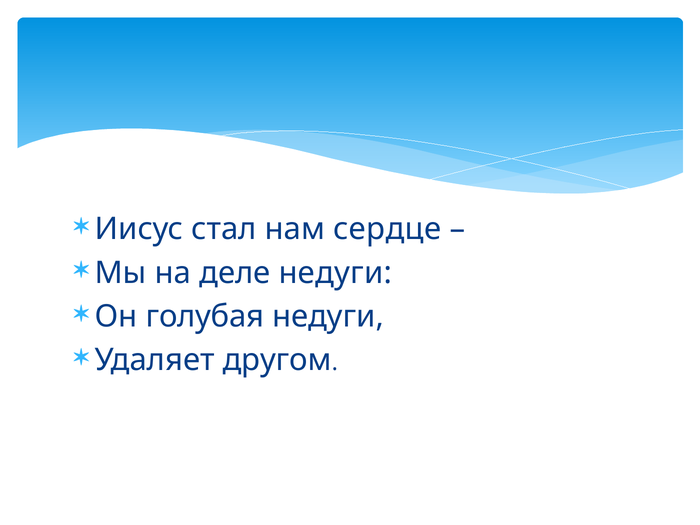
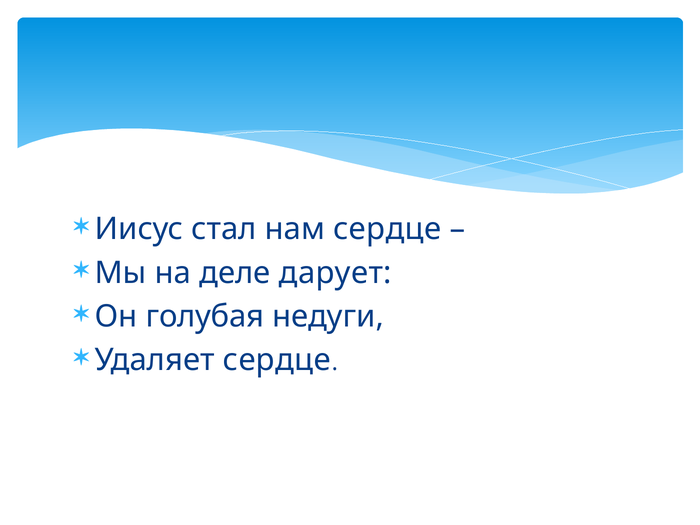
деле недуги: недуги -> дарует (335, 273)
Удаляет другом: другом -> сердце (277, 360)
